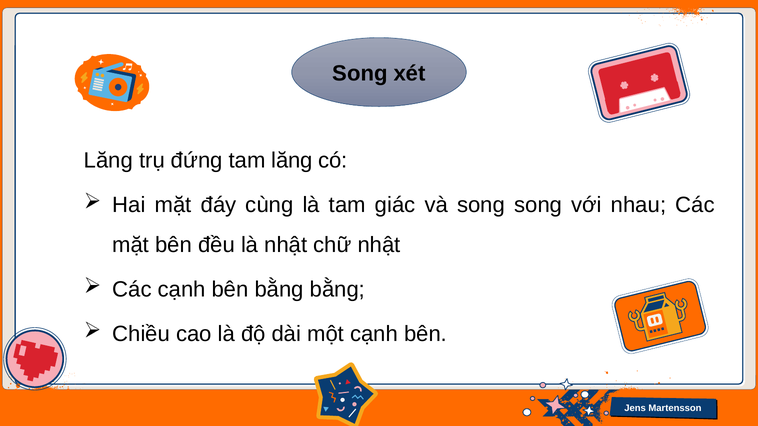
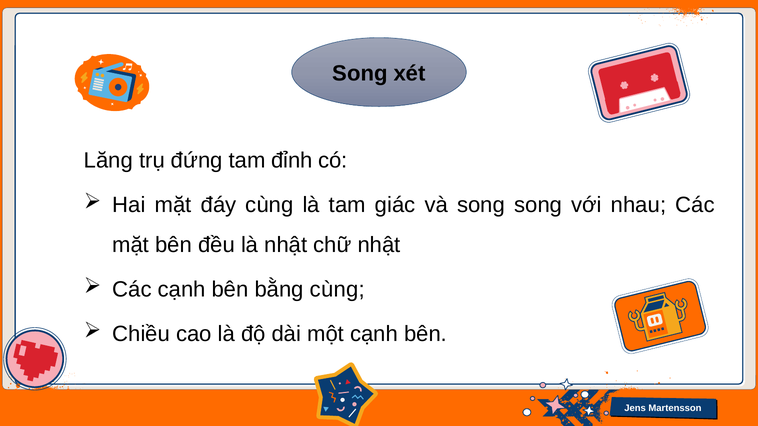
tam lăng: lăng -> đỉnh (292, 161)
bằng bằng: bằng -> cùng (337, 290)
